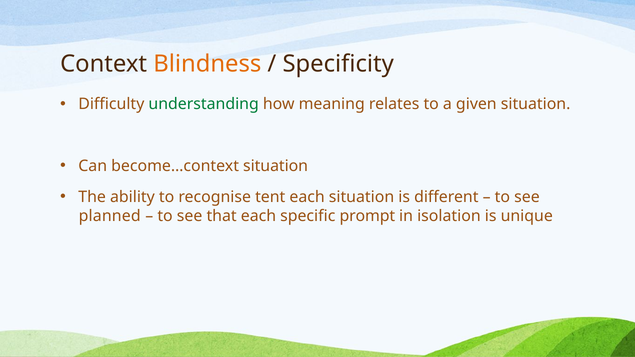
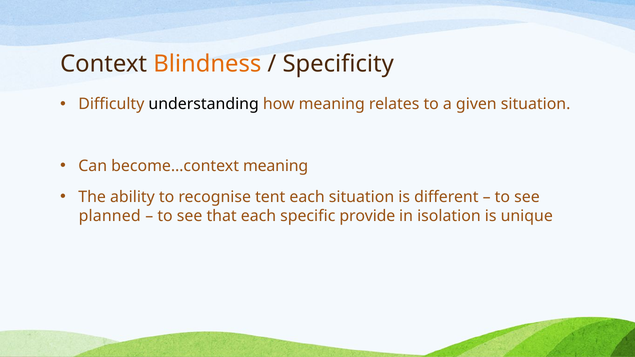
understanding colour: green -> black (204, 104)
become…context situation: situation -> meaning (276, 166)
prompt: prompt -> provide (367, 216)
